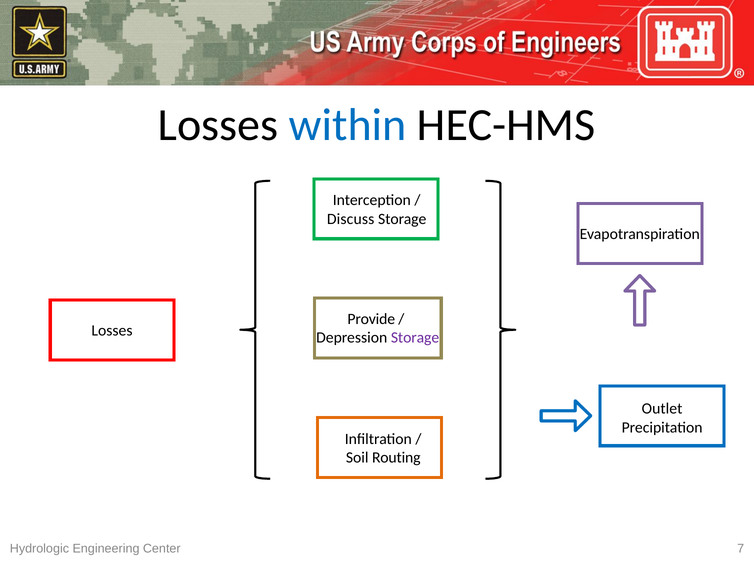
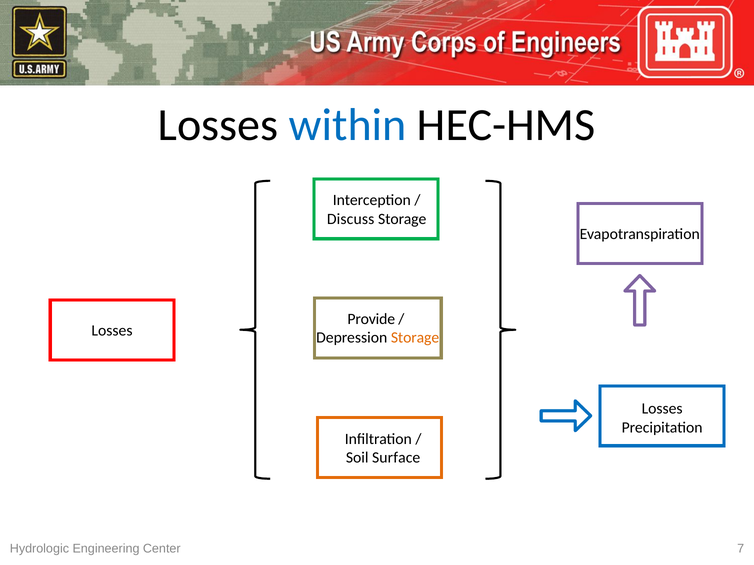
Storage colour: purple -> orange (415, 338)
Outlet: Outlet -> Losses (662, 409)
Routing: Routing -> Surface (396, 458)
